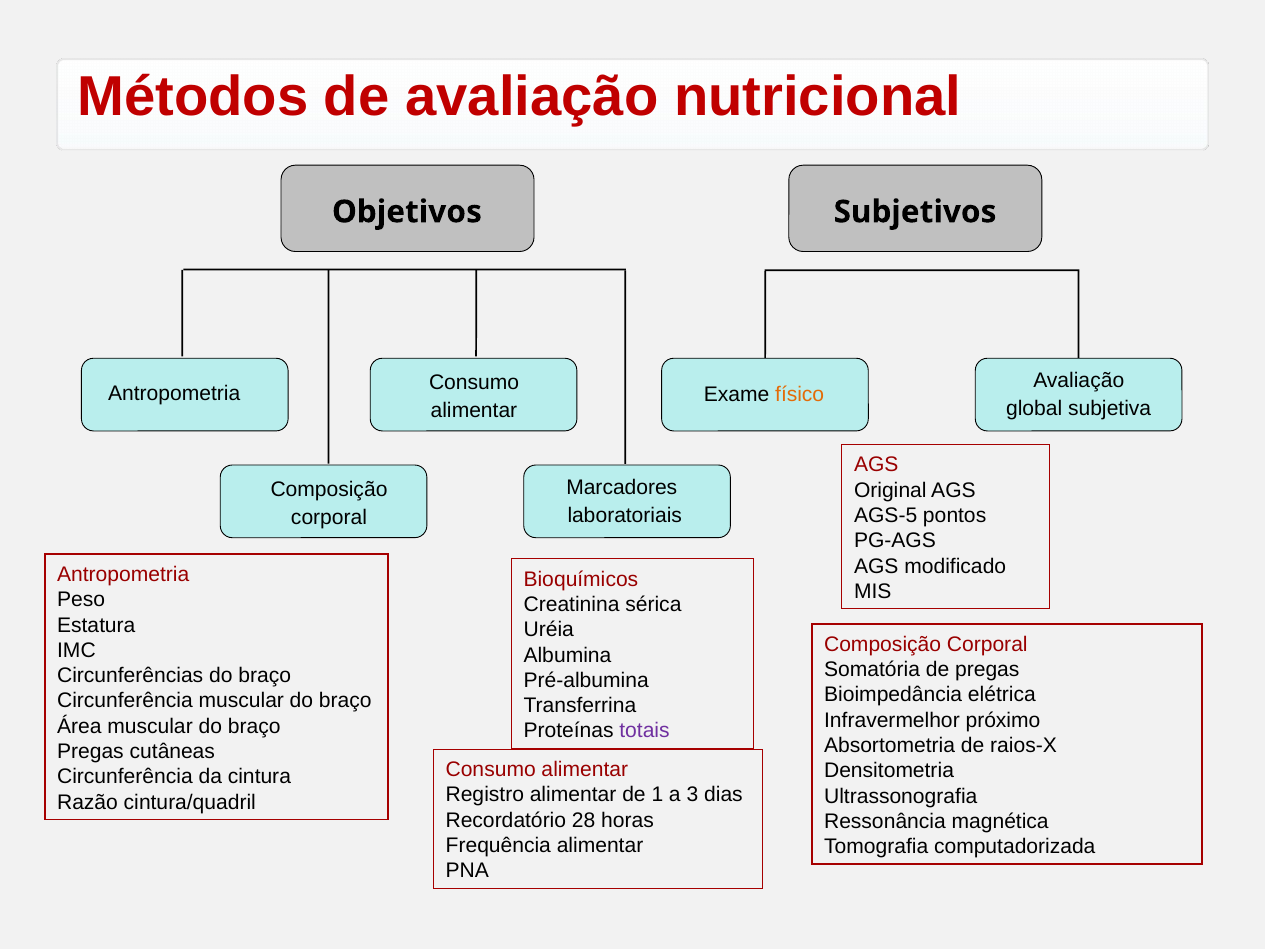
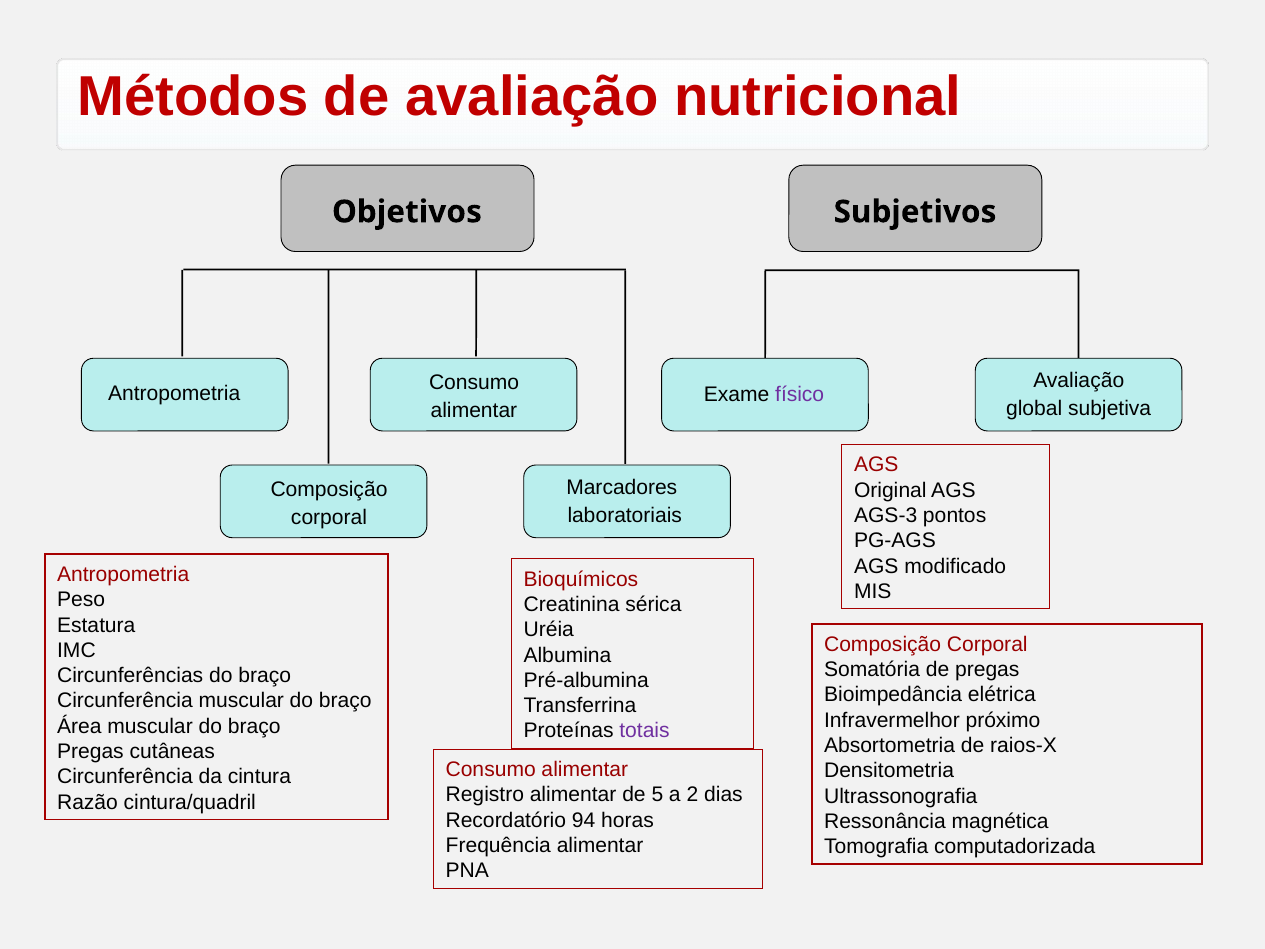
físico colour: orange -> purple (800, 395)
AGS-5: AGS-5 -> AGS-3 (886, 515)
1: 1 -> 5 (657, 795)
3: 3 -> 2 (692, 795)
28: 28 -> 94 (584, 820)
